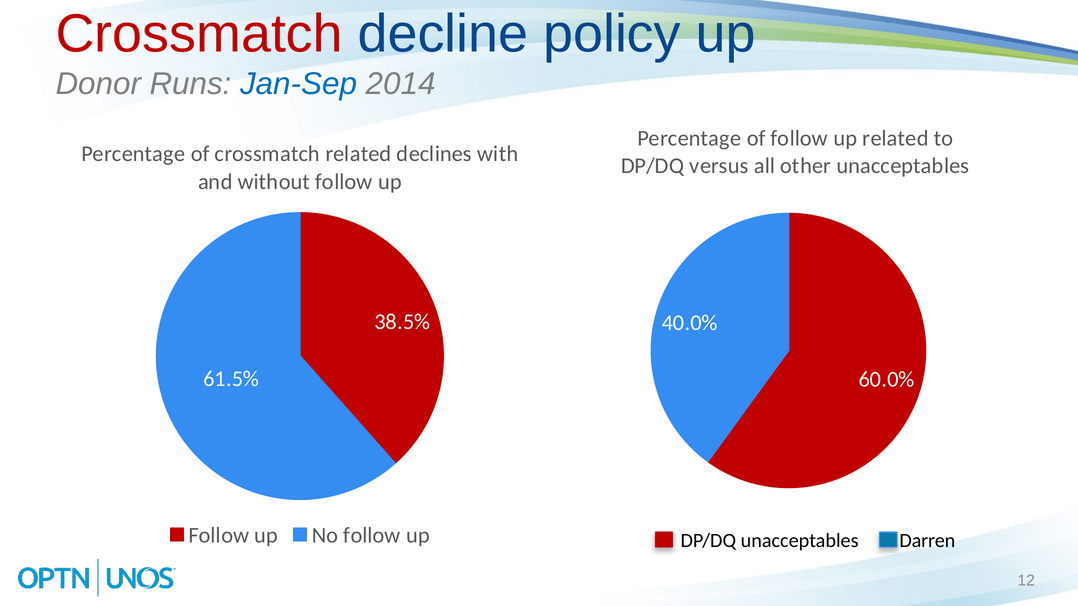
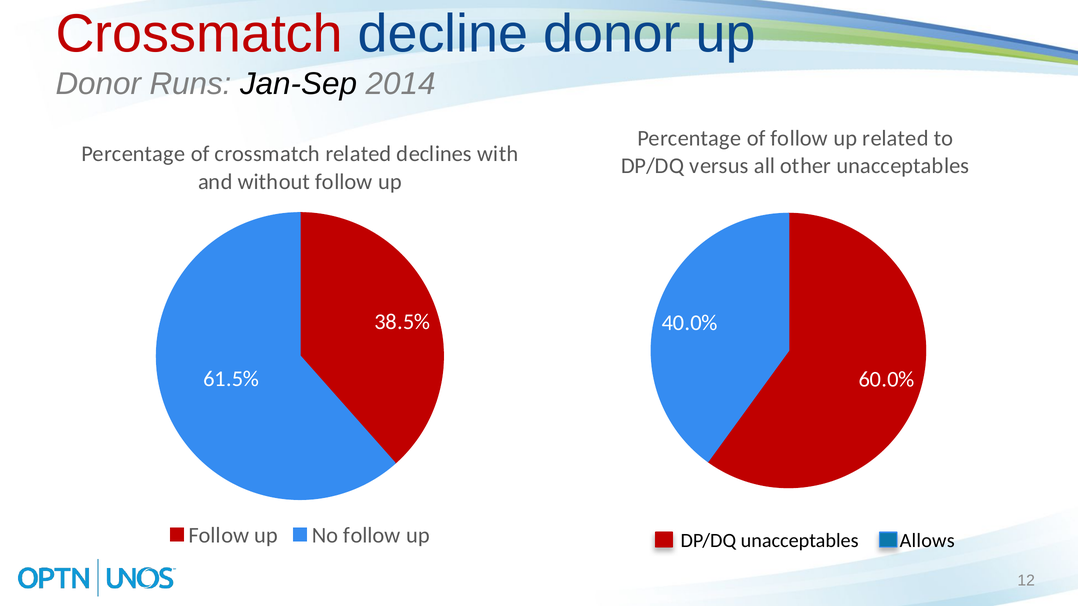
decline policy: policy -> donor (612, 34)
Jan-Sep colour: blue -> black (299, 84)
Darren: Darren -> Allows (927, 541)
